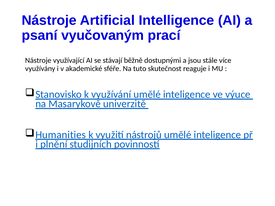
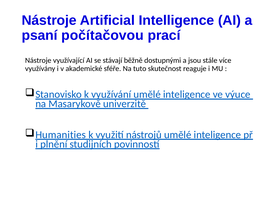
vyučovaným: vyučovaným -> počítačovou (102, 35)
